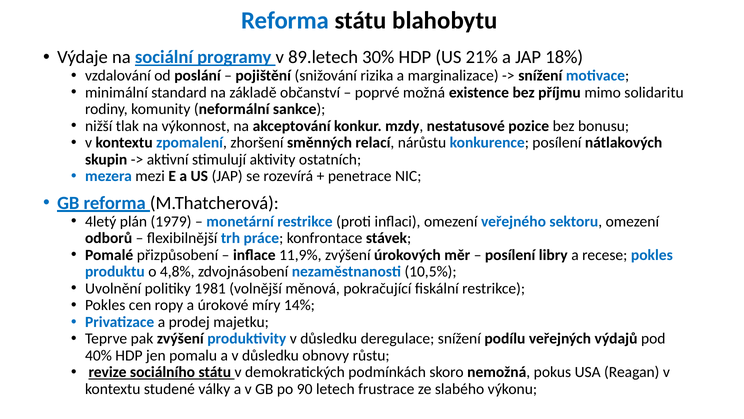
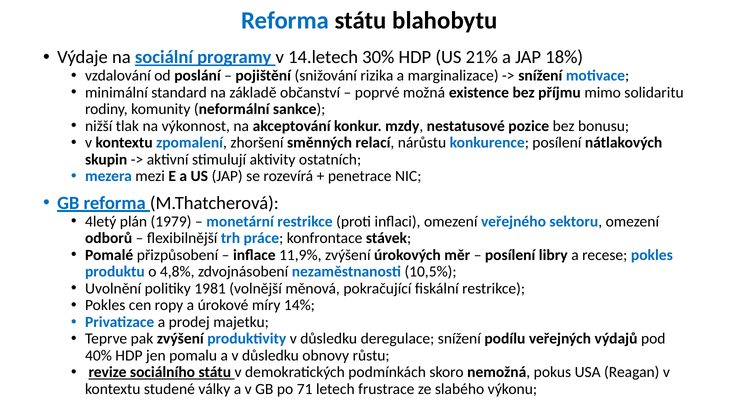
89.letech: 89.letech -> 14.letech (323, 57)
90: 90 -> 71 (305, 389)
